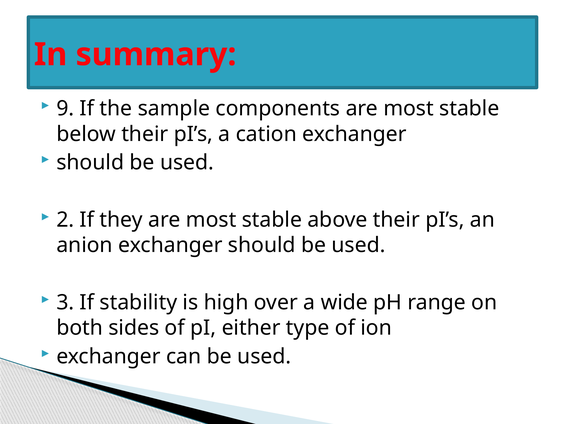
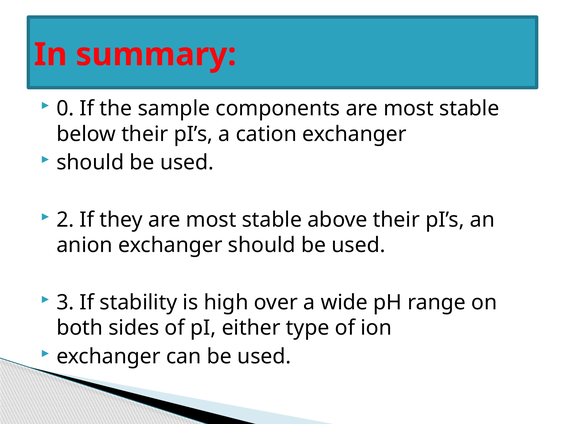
9: 9 -> 0 (65, 109)
